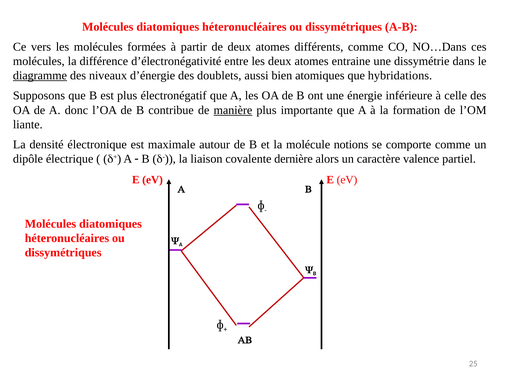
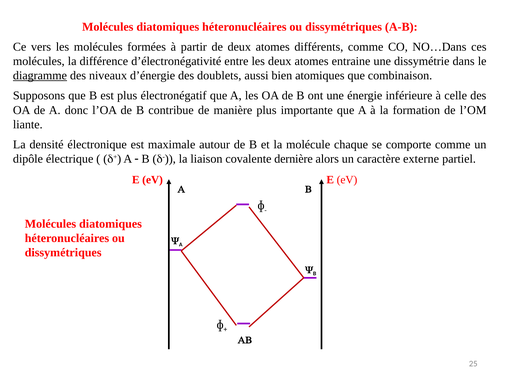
hybridations: hybridations -> combinaison (400, 76)
manière underline: present -> none (233, 110)
notions: notions -> chaque (351, 144)
valence: valence -> externe (421, 159)
